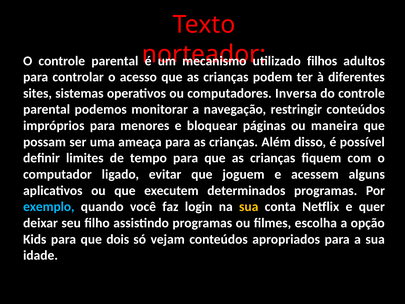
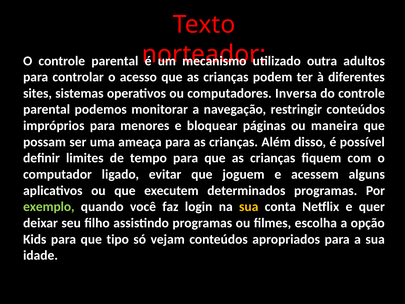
filhos: filhos -> outra (322, 61)
exemplo colour: light blue -> light green (49, 207)
dois: dois -> tipo (118, 239)
